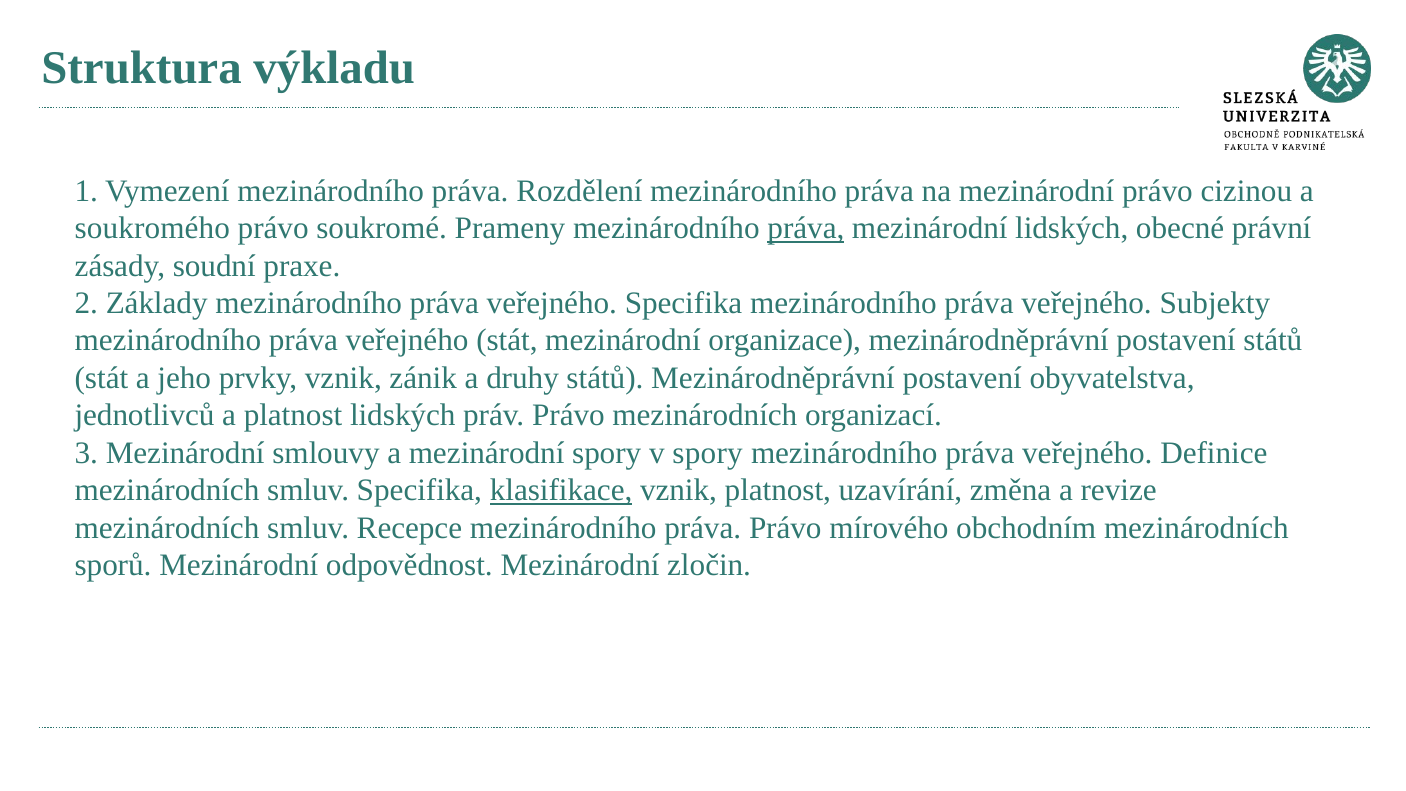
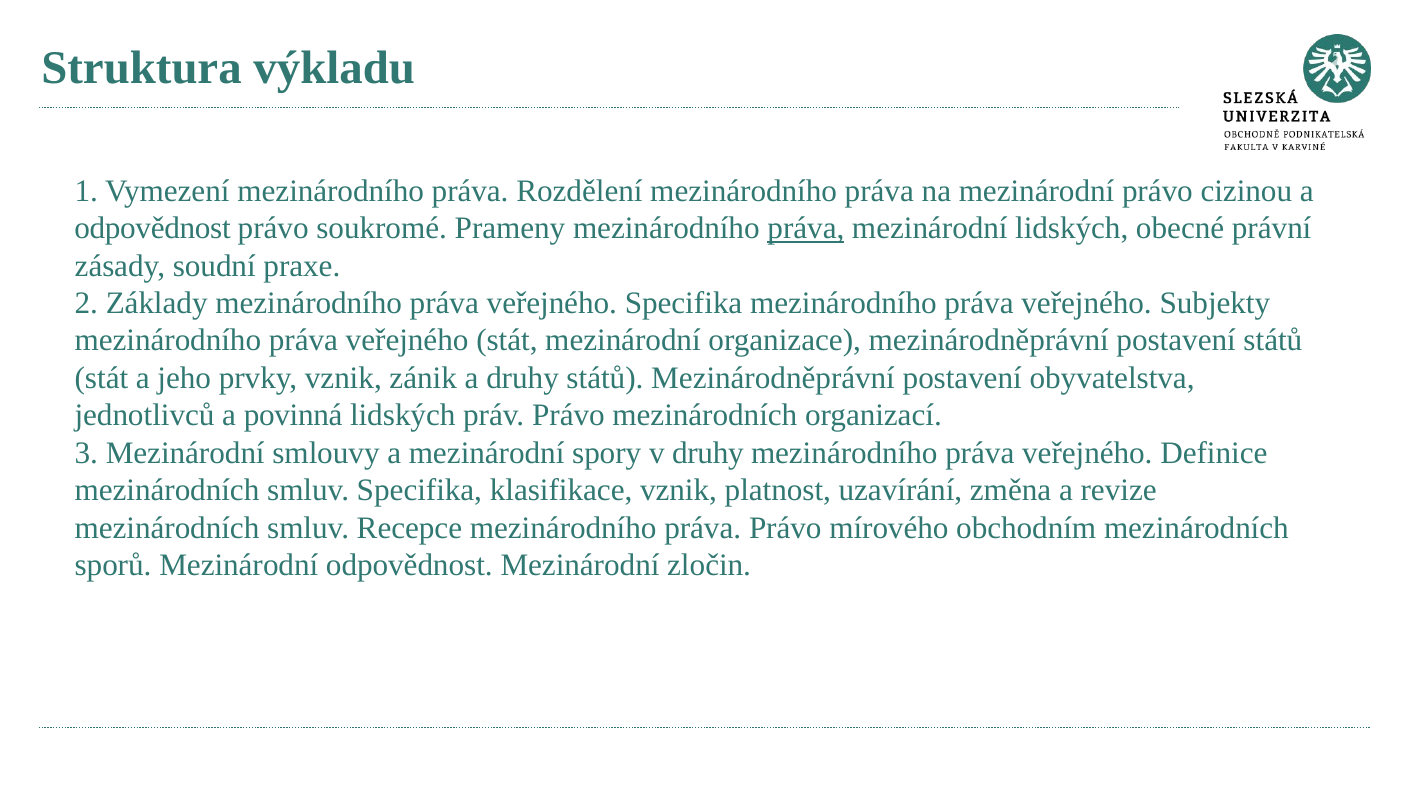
soukromého: soukromého -> odpovědnost (152, 228)
a platnost: platnost -> povinná (293, 416)
v spory: spory -> druhy (708, 453)
klasifikace underline: present -> none (561, 491)
